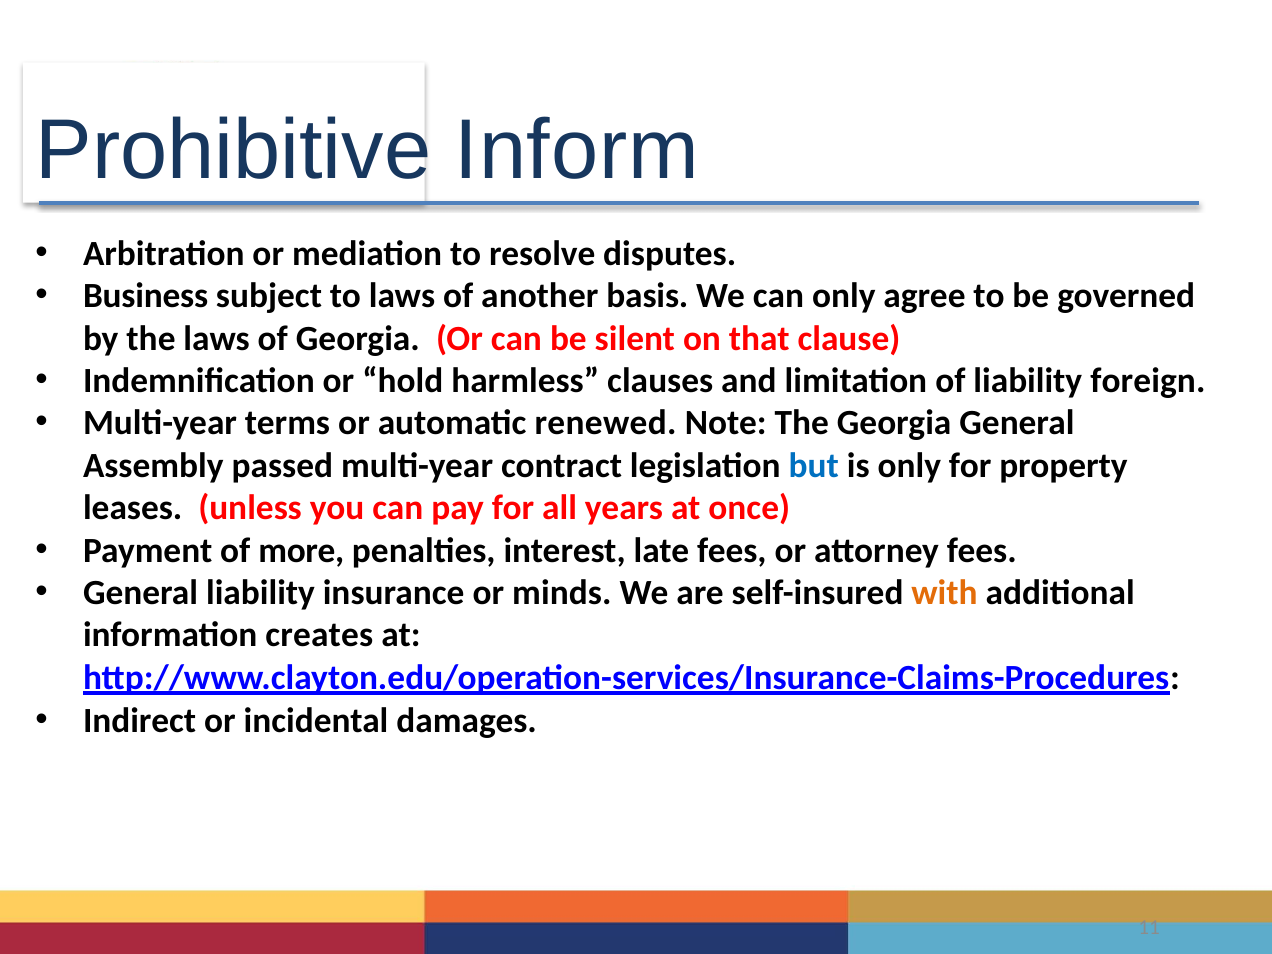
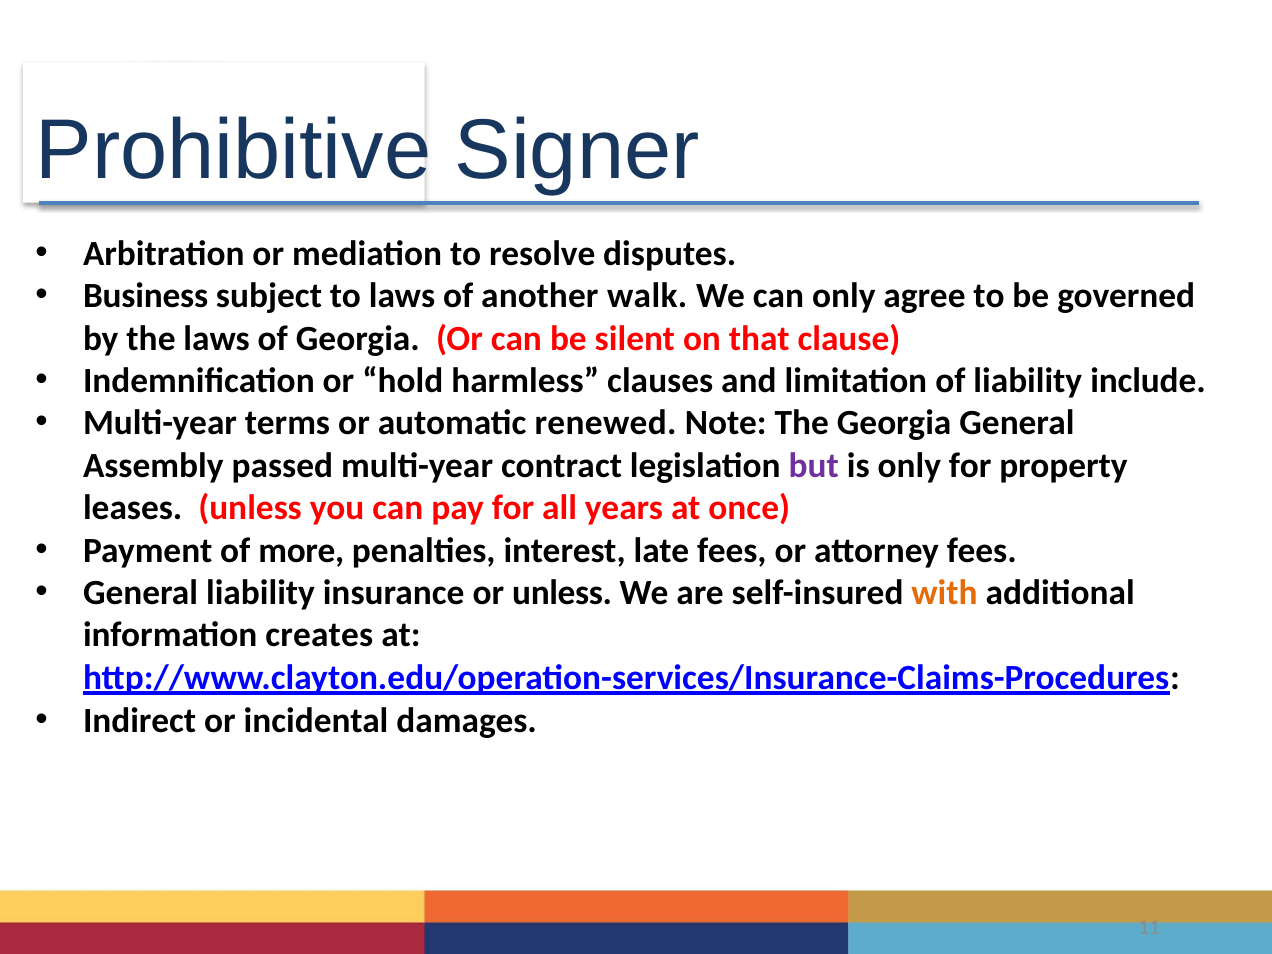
Inform: Inform -> Signer (577, 150)
basis: basis -> walk (647, 296)
foreign: foreign -> include (1148, 381)
but colour: blue -> purple (814, 466)
or minds: minds -> unless (562, 593)
